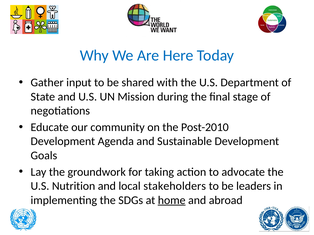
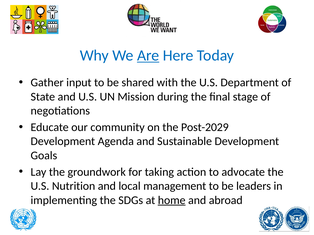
Are underline: none -> present (148, 56)
Post-2010: Post-2010 -> Post-2029 (205, 128)
stakeholders: stakeholders -> management (175, 186)
